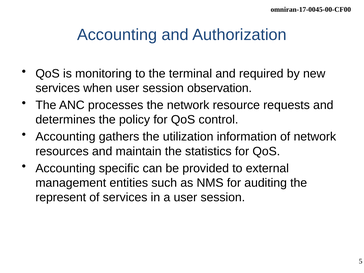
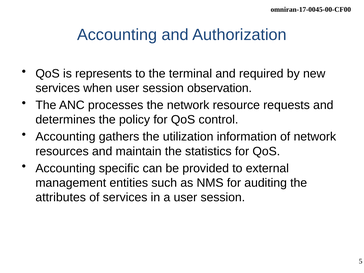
monitoring: monitoring -> represents (104, 74)
represent: represent -> attributes (61, 197)
